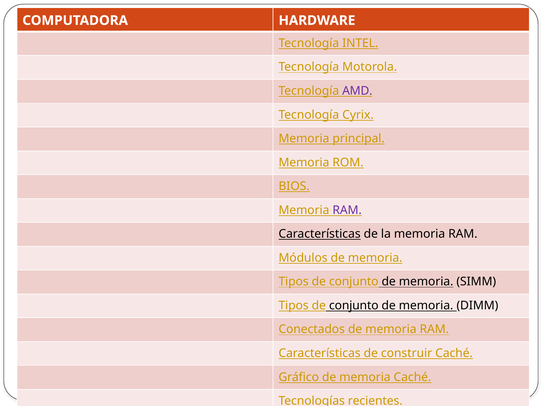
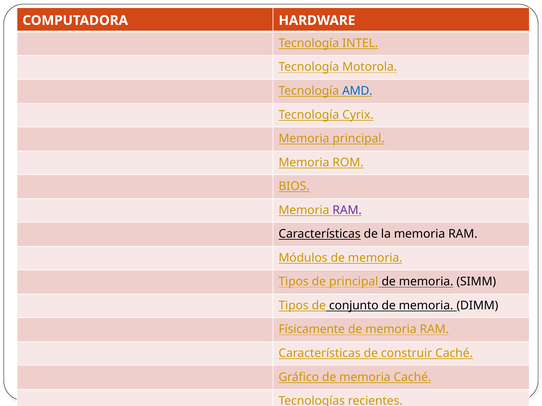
AMD colour: purple -> blue (357, 91)
conjunto: conjunto -> principal (354, 282)
Conectados: Conectados -> Físicamente (312, 330)
